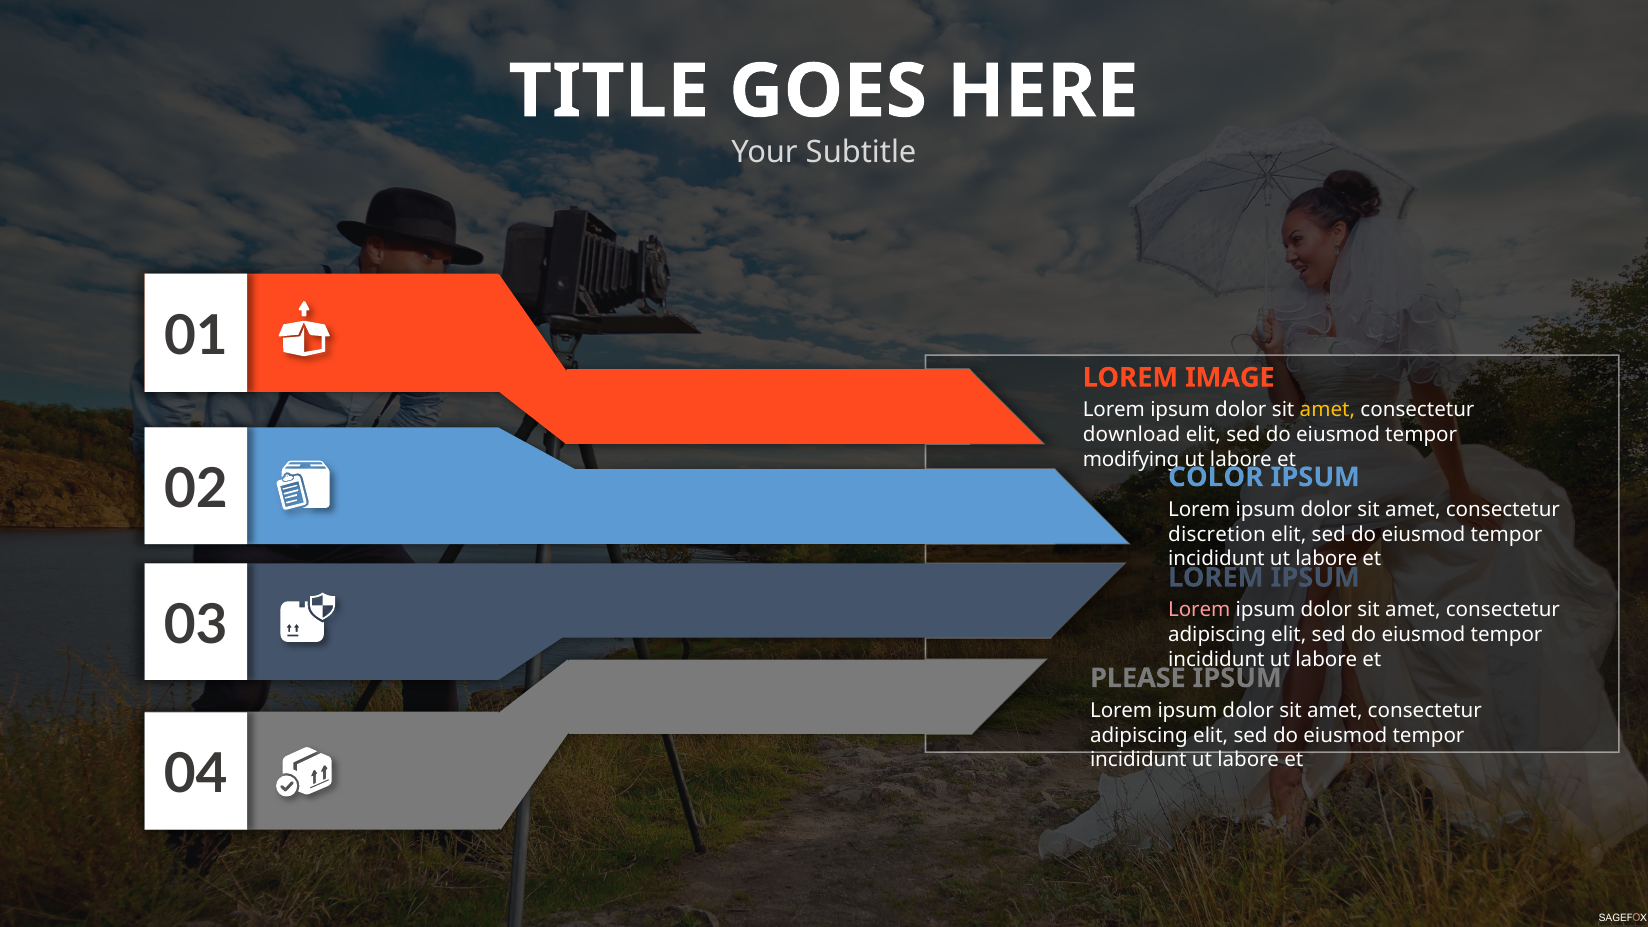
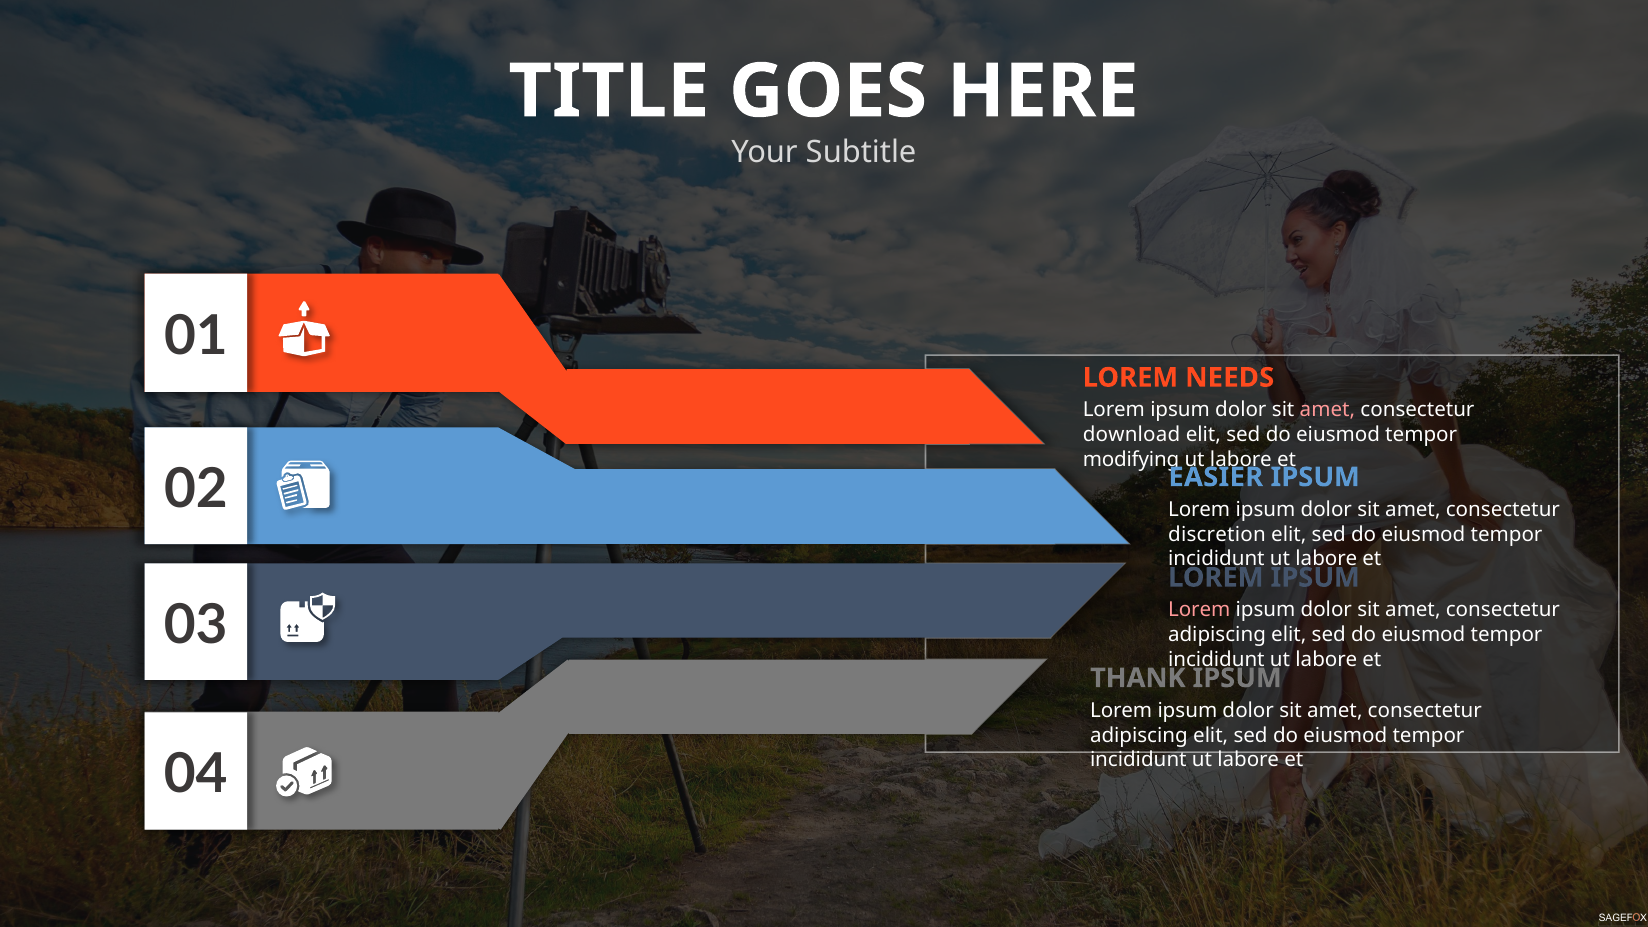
IMAGE: IMAGE -> NEEDS (1230, 378)
amet colour: yellow -> pink (1327, 410)
COLOR: COLOR -> EASIER (1216, 477)
PLEASE: PLEASE -> THANK (1138, 678)
